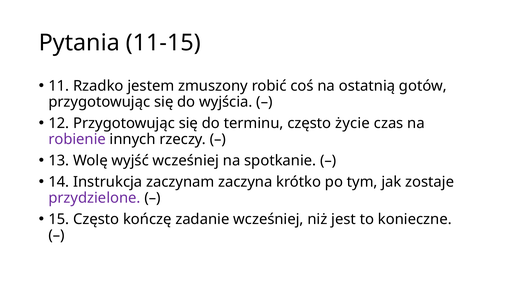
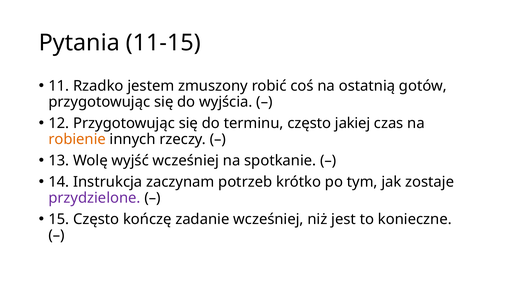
życie: życie -> jakiej (353, 123)
robienie colour: purple -> orange (77, 139)
zaczyna: zaczyna -> potrzeb (245, 182)
